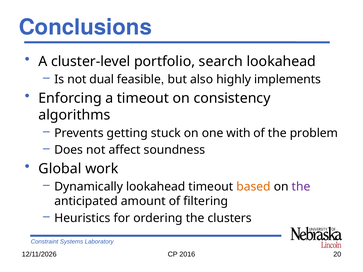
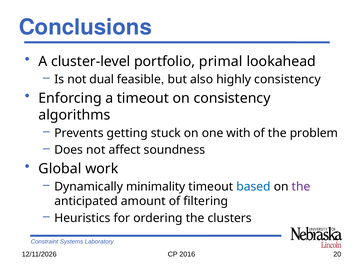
search: search -> primal (221, 62)
highly implements: implements -> consistency (287, 80)
Dynamically lookahead: lookahead -> minimality (156, 187)
based colour: orange -> blue (253, 187)
